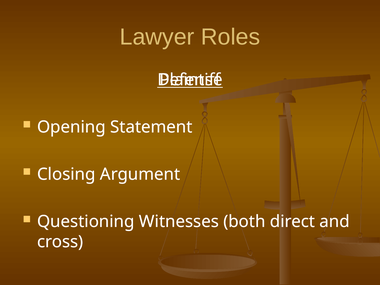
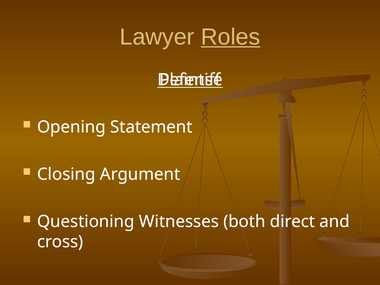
Roles underline: none -> present (231, 37)
